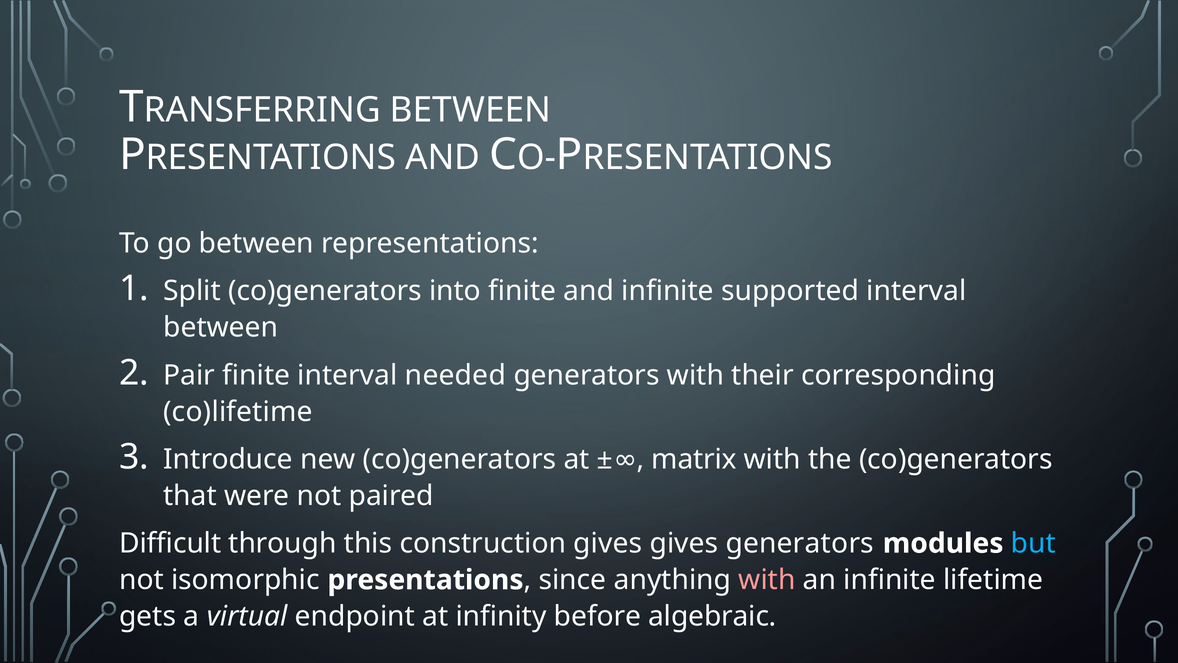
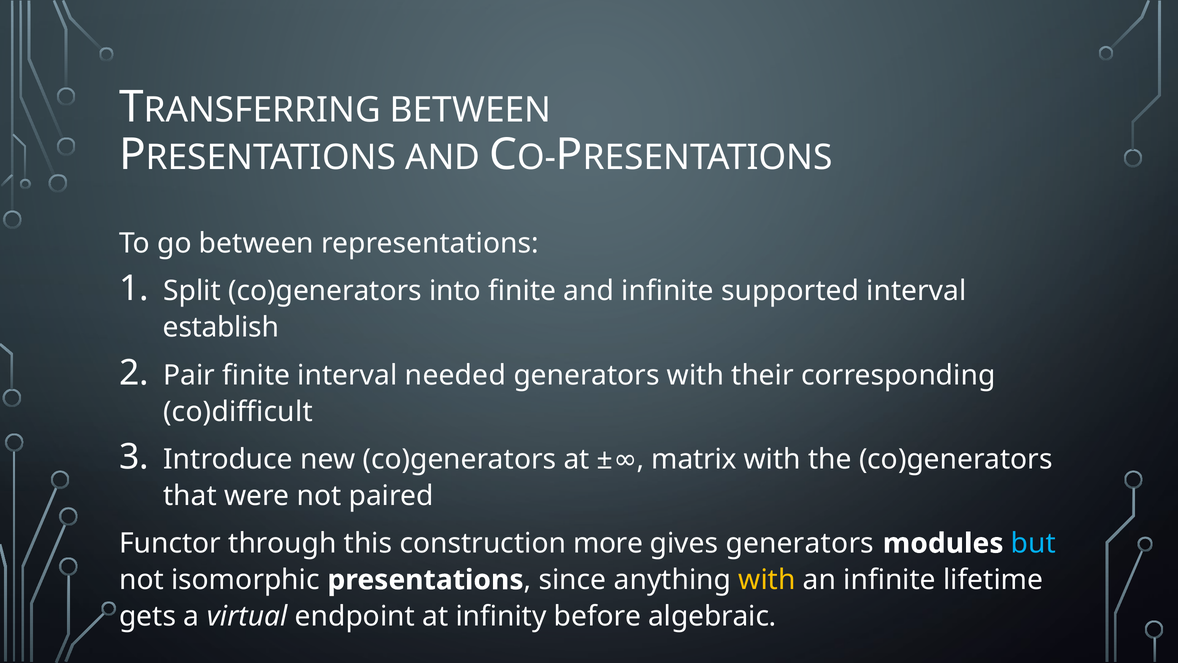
between: between -> establish (221, 327)
co)lifetime: co)lifetime -> co)difficult (238, 411)
Difficult: Difficult -> Functor (170, 543)
construction gives: gives -> more (608, 543)
with colour: pink -> yellow (767, 580)
